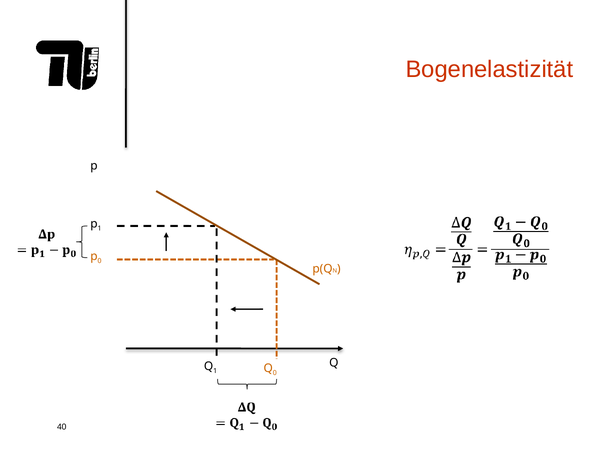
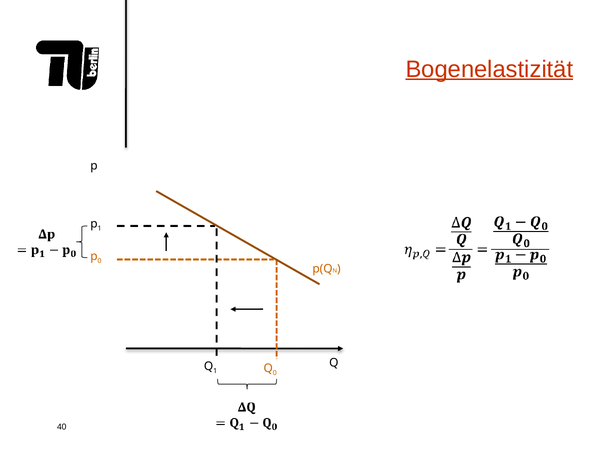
Bogenelastizität underline: none -> present (489, 69)
